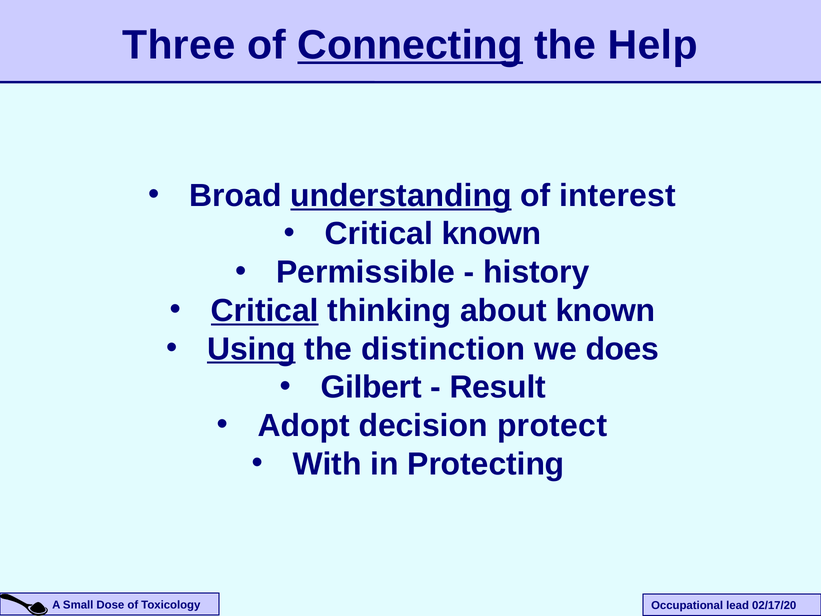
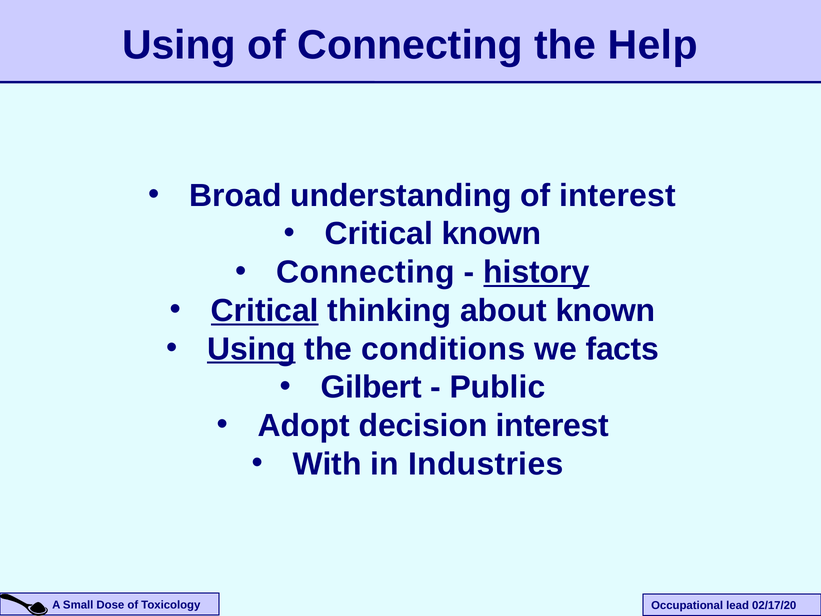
Three: Three -> Using (179, 45)
Connecting underline: present -> none (410, 45)
understanding underline: present -> none (401, 195)
Permissible: Permissible -> Connecting (365, 272)
history underline: none -> present (536, 272)
distinction: distinction -> conditions (443, 349)
does: does -> facts (622, 349)
Result: Result -> Public (498, 387)
decision protect: protect -> interest (552, 425)
Protecting: Protecting -> Industries (486, 464)
